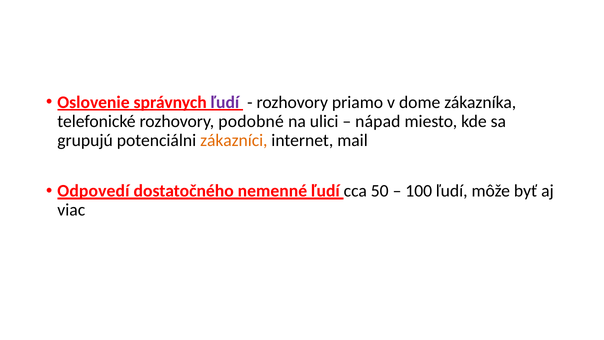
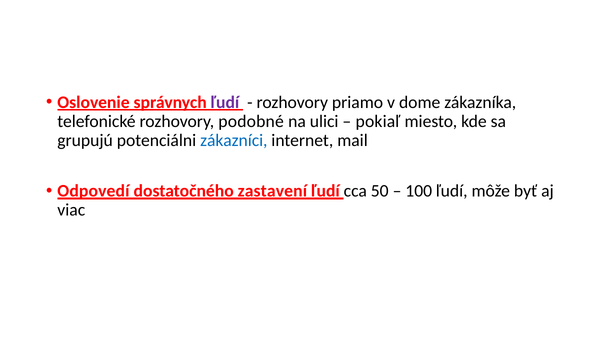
nápad: nápad -> pokiaľ (378, 121)
zákazníci colour: orange -> blue (234, 140)
nemenné: nemenné -> zastavení (272, 191)
